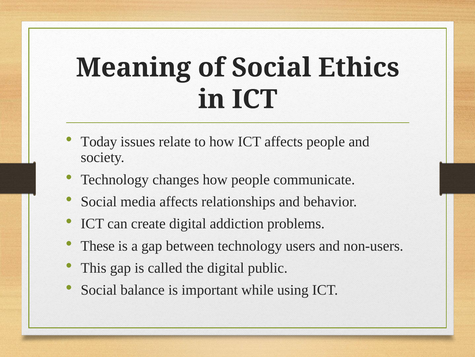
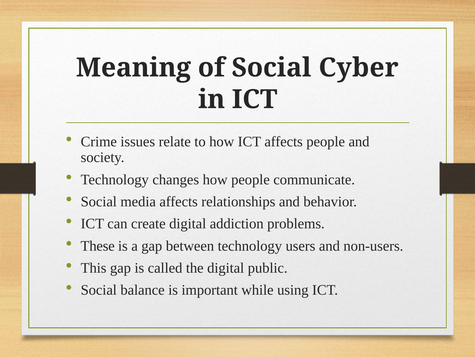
Ethics: Ethics -> Cyber (359, 68)
Today: Today -> Crime (99, 141)
